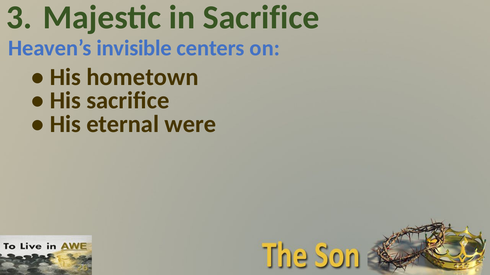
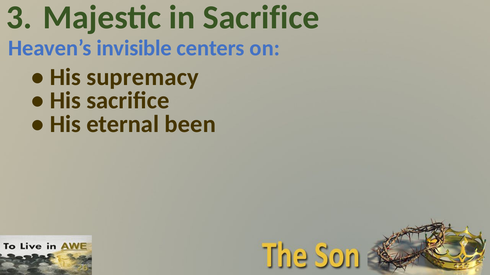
hometown: hometown -> supremacy (143, 77)
were: were -> been (190, 124)
